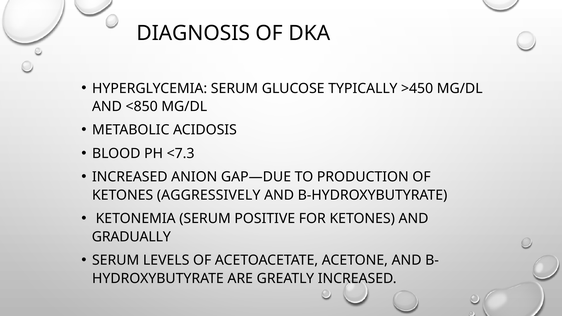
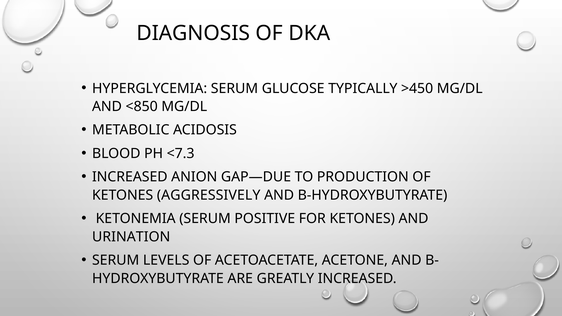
GRADUALLY: GRADUALLY -> URINATION (131, 237)
